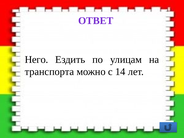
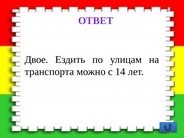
Него: Него -> Двое (36, 59)
